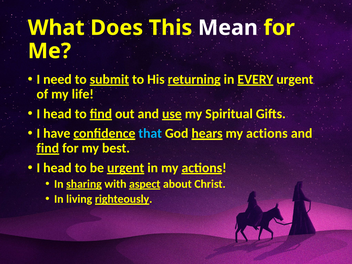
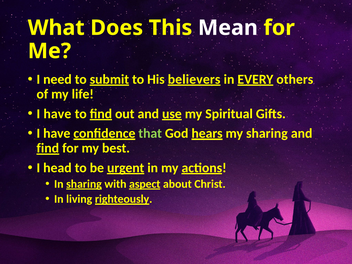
returning: returning -> believers (194, 79)
EVERY urgent: urgent -> others (295, 79)
head: head -> have (57, 114)
that colour: light blue -> light green (150, 133)
hears my actions: actions -> sharing (267, 133)
